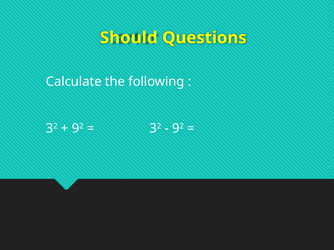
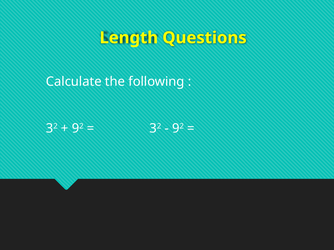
Should: Should -> Length (129, 38)
